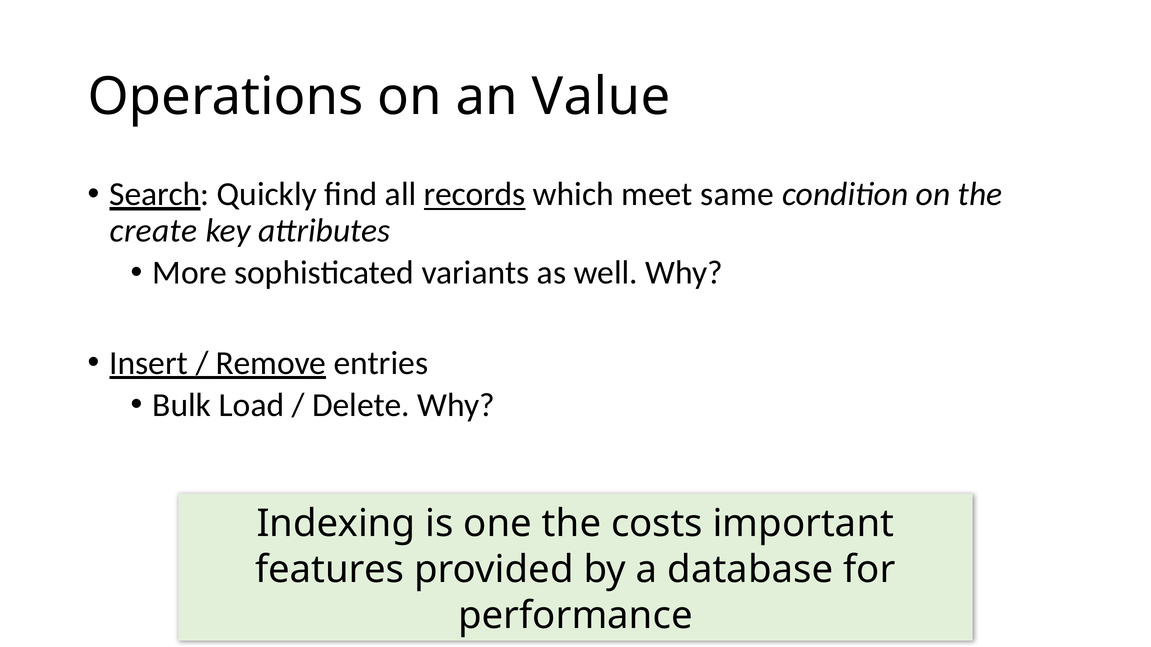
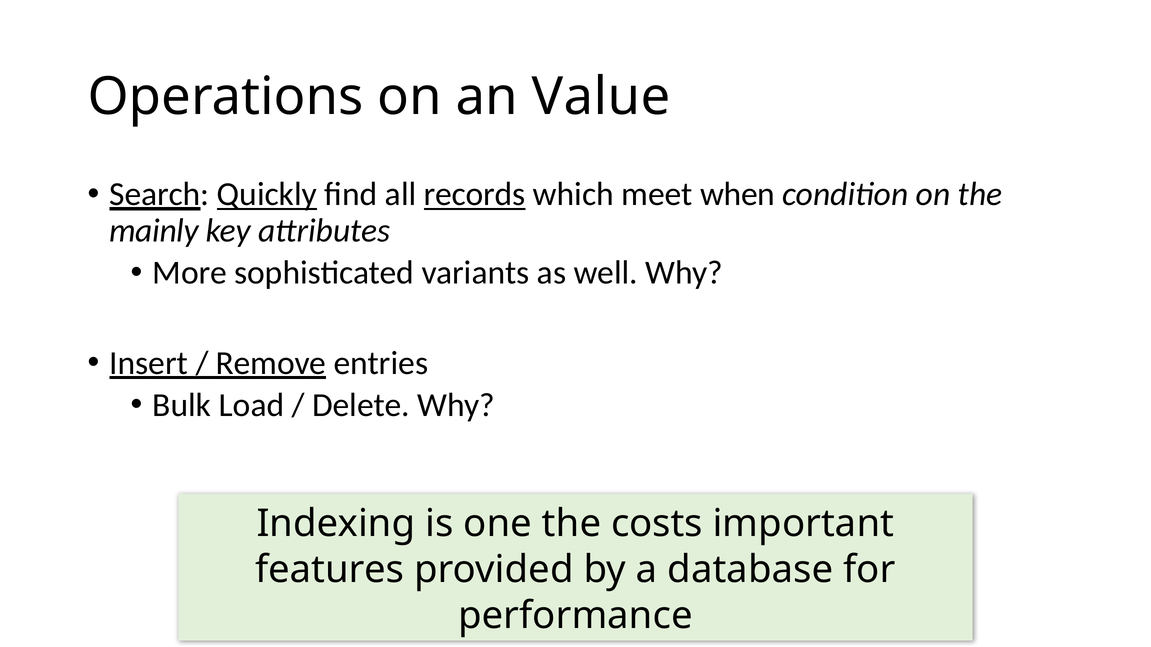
Quickly underline: none -> present (267, 195)
same: same -> when (738, 195)
create: create -> mainly (154, 231)
